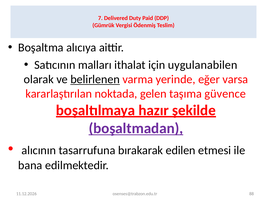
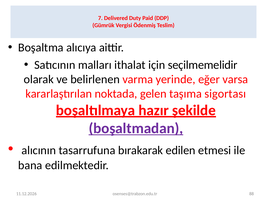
uygulanabilen: uygulanabilen -> seçilmemelidir (203, 65)
belirlenen underline: present -> none (95, 79)
güvence: güvence -> sigortası (225, 94)
